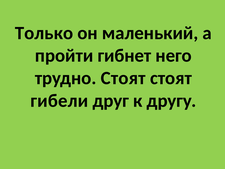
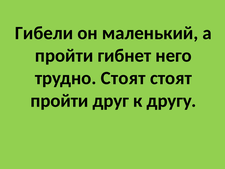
Только: Только -> Гибели (44, 33)
гибели: гибели -> пройти (59, 101)
